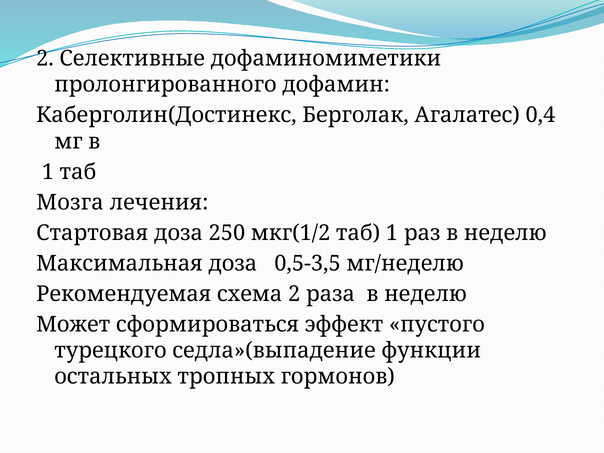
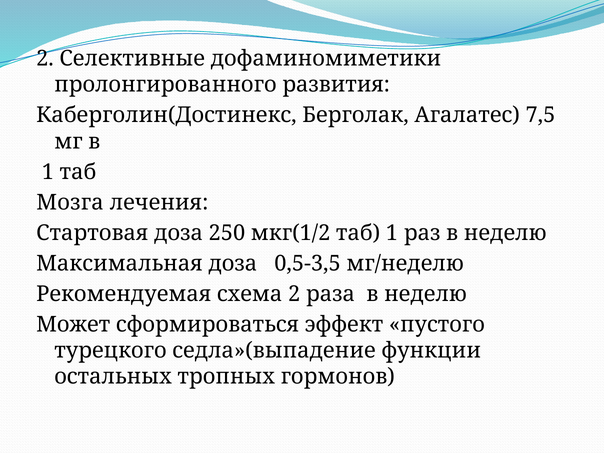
дофамин: дофамин -> развития (336, 85)
0,4: 0,4 -> 7,5 (540, 115)
